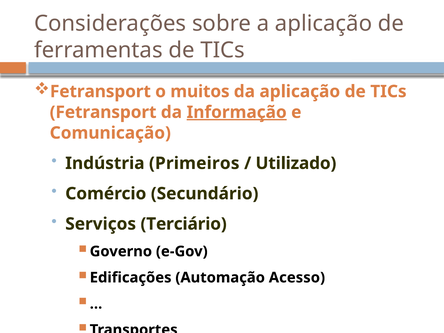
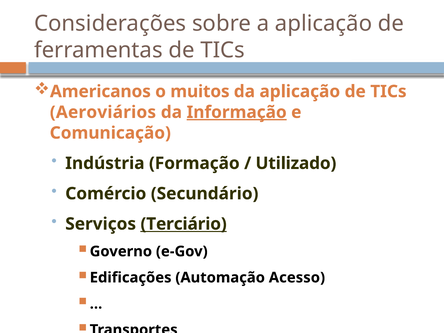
Fetransport: Fetransport -> Americanos (100, 91)
Fetransport: Fetransport -> Aeroviários (103, 112)
Primeiros: Primeiros -> Formação (194, 163)
Terciário underline: none -> present (184, 224)
